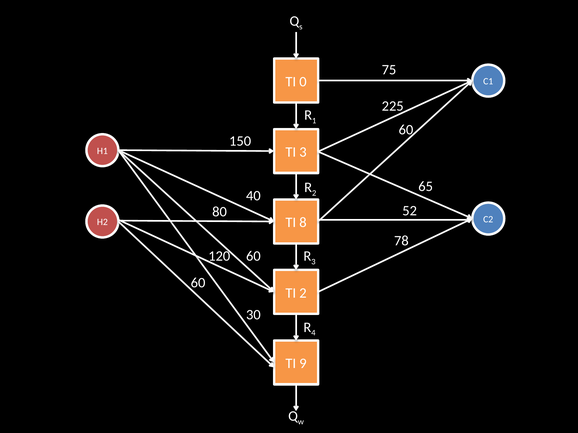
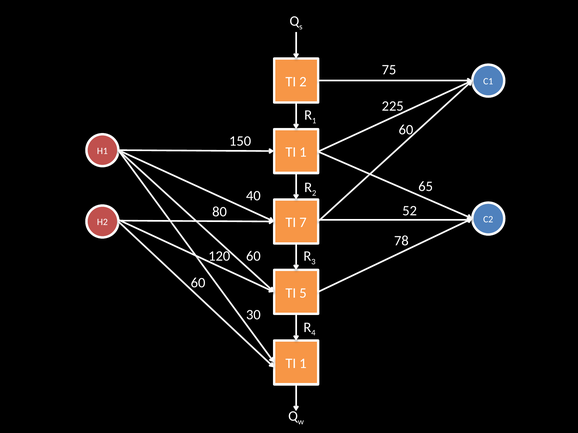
TI 0: 0 -> 2 (303, 82)
3: 3 -> 1 (303, 152)
8: 8 -> 7 (303, 223)
TI 2: 2 -> 5 (303, 293)
9: 9 -> 1 (303, 364)
